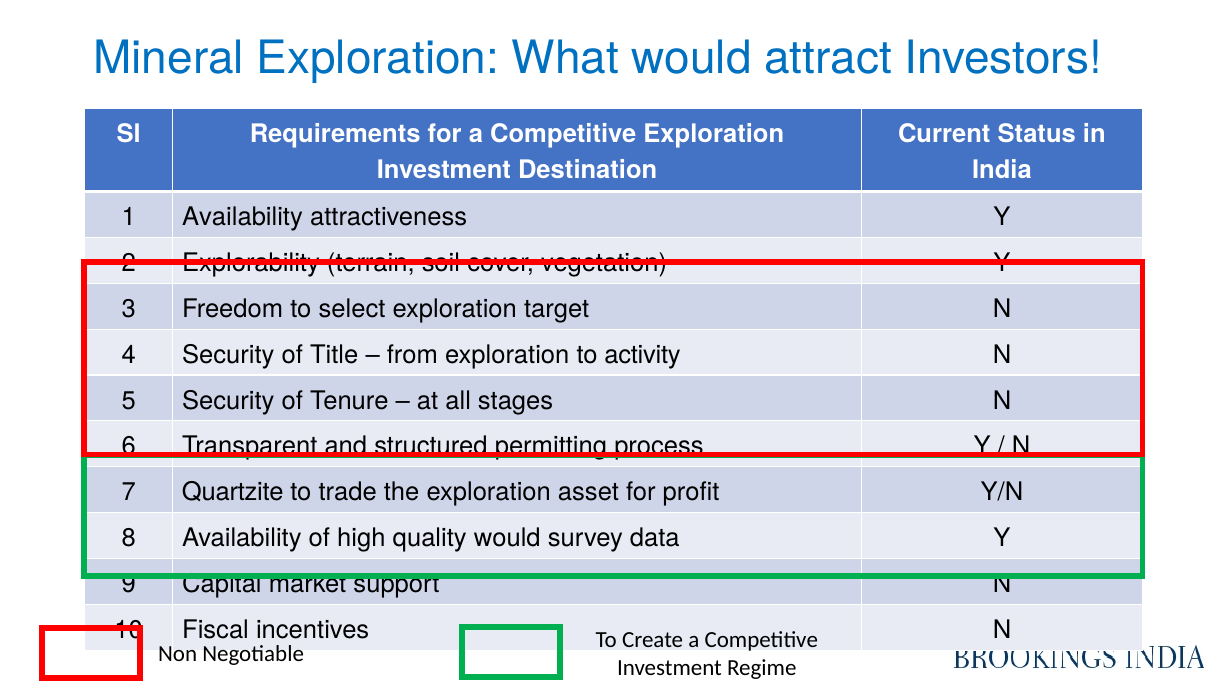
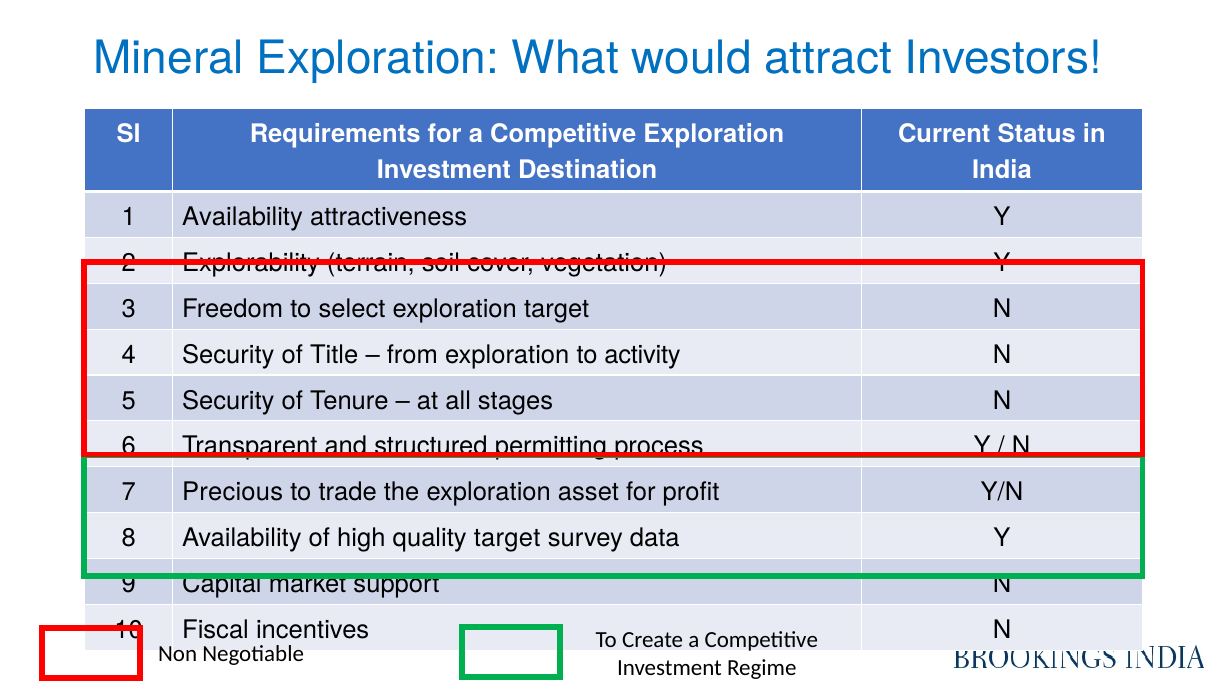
Quartzite: Quartzite -> Precious (233, 493)
quality would: would -> target (507, 538)
